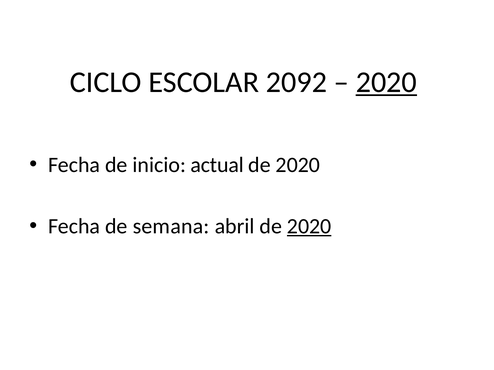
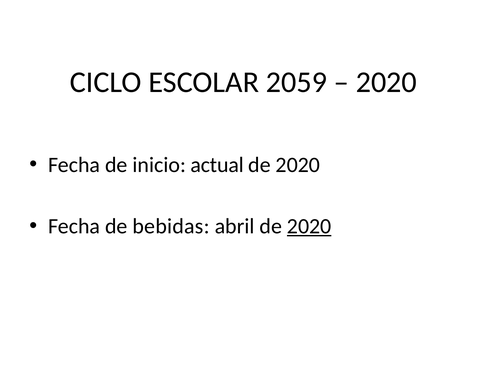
2092: 2092 -> 2059 (296, 82)
2020 underline: present -> none (386, 82)
semana: semana -> bebidas (171, 227)
